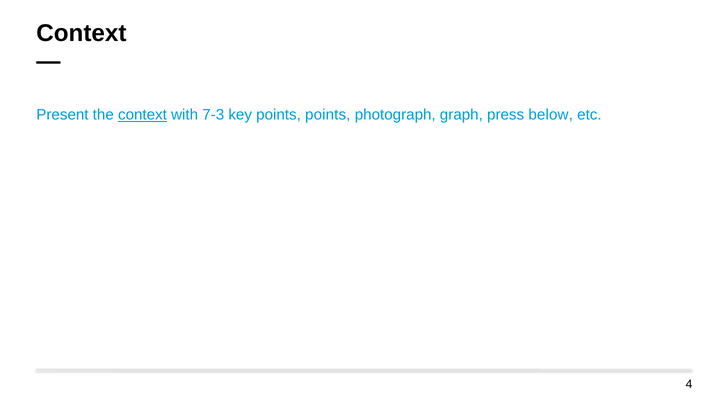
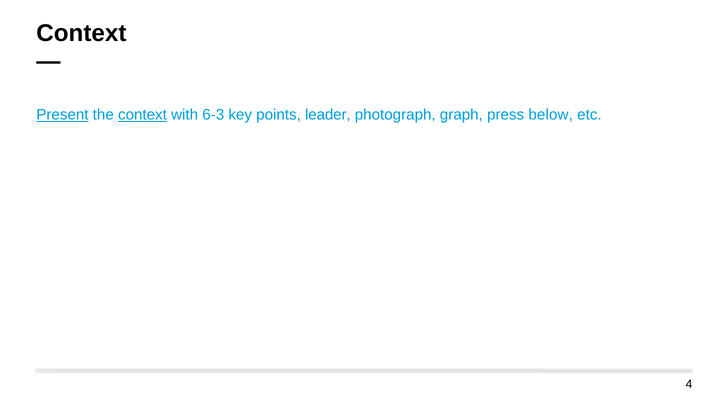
Present underline: none -> present (62, 115)
7-3: 7-3 -> 6-3 (213, 115)
points points: points -> leader (328, 115)
